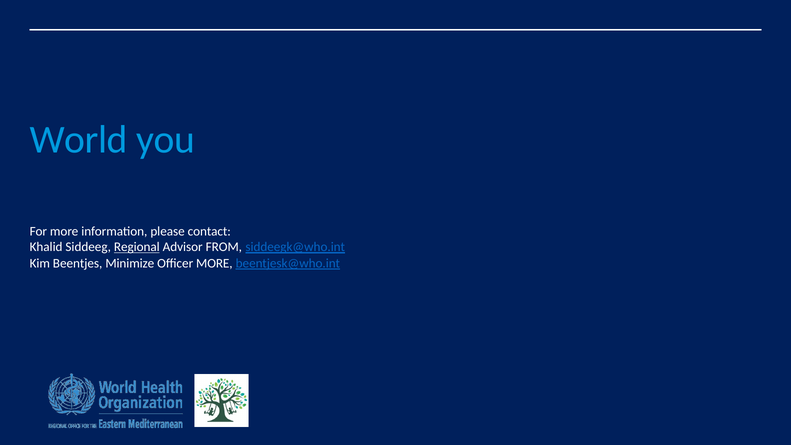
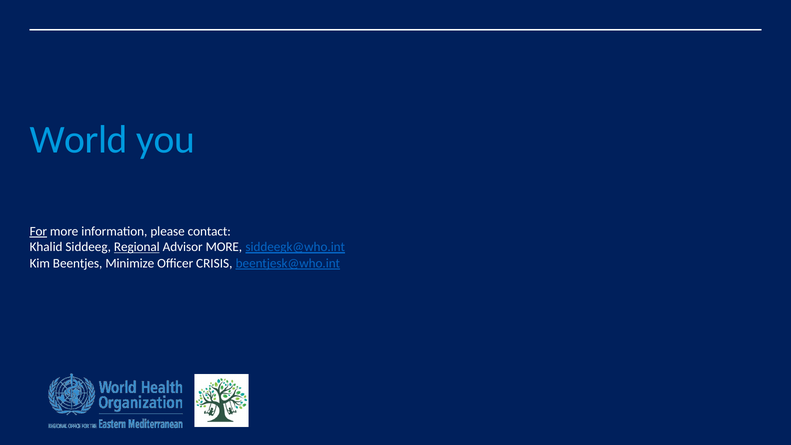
For underline: none -> present (38, 231)
Advisor FROM: FROM -> MORE (224, 247)
Officer MORE: MORE -> CRISIS (214, 263)
